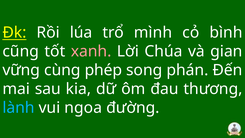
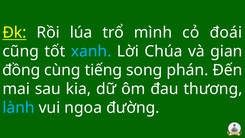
bình: bình -> đoái (226, 32)
xanh colour: pink -> light blue (91, 51)
vững: vững -> đồng (21, 70)
phép: phép -> tiếng (103, 70)
